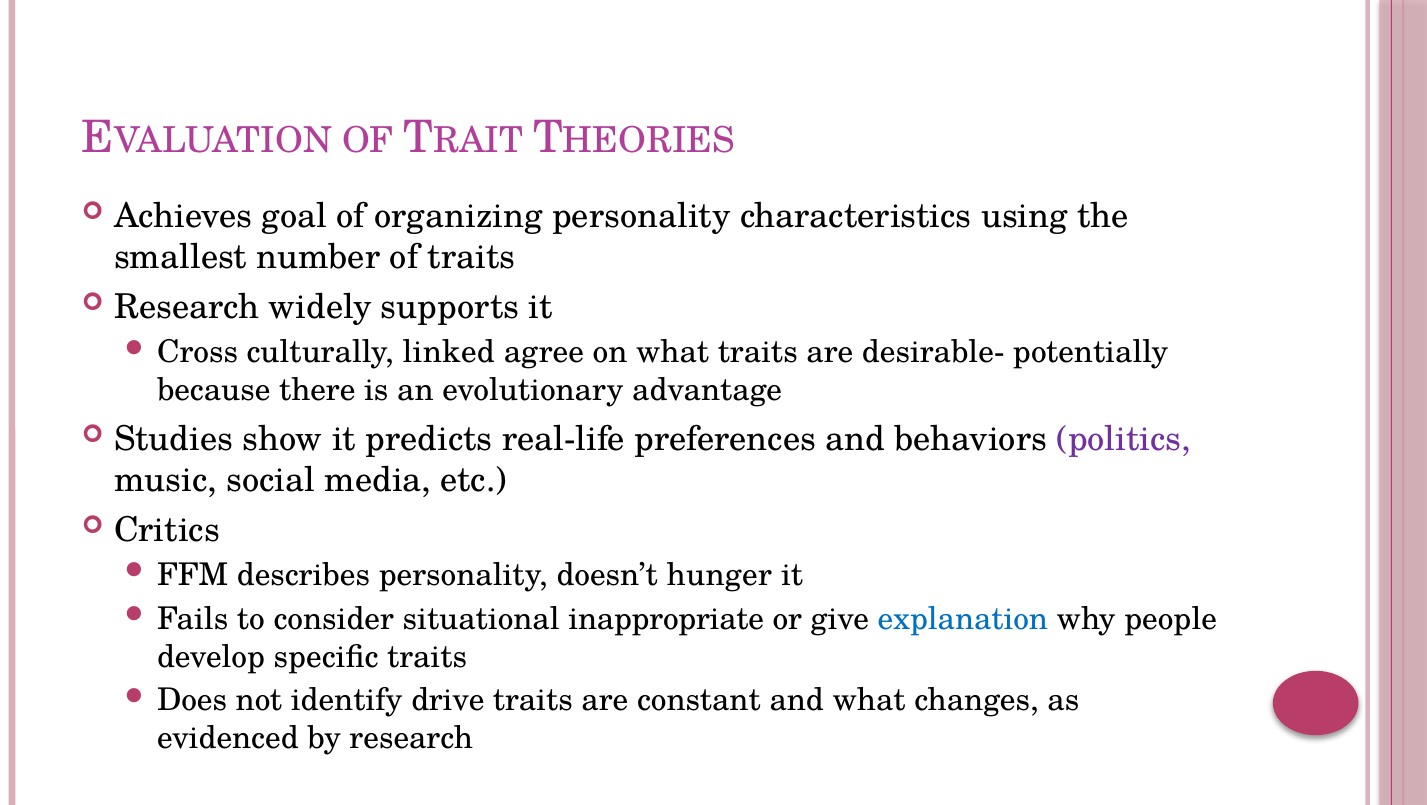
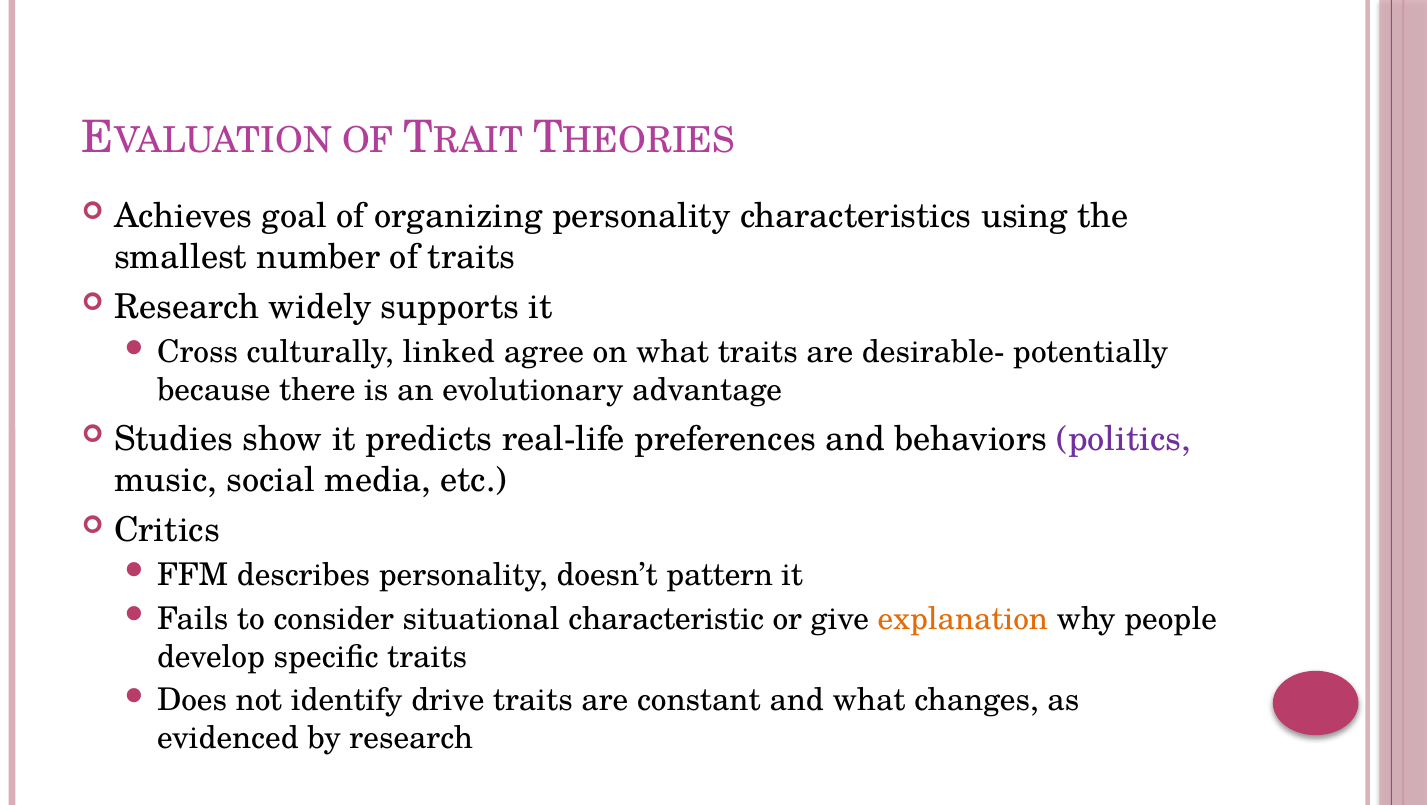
hunger: hunger -> pattern (720, 575)
inappropriate: inappropriate -> characteristic (666, 619)
explanation colour: blue -> orange (963, 619)
